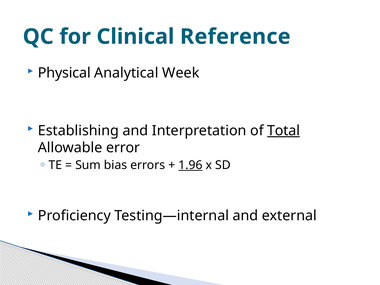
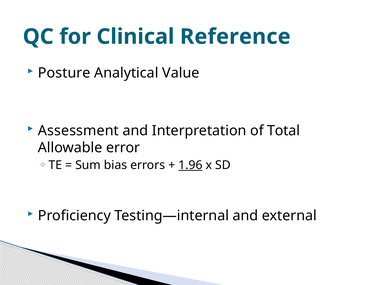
Physical: Physical -> Posture (64, 73)
Week: Week -> Value (181, 73)
Establishing: Establishing -> Assessment (78, 131)
Total underline: present -> none (284, 131)
